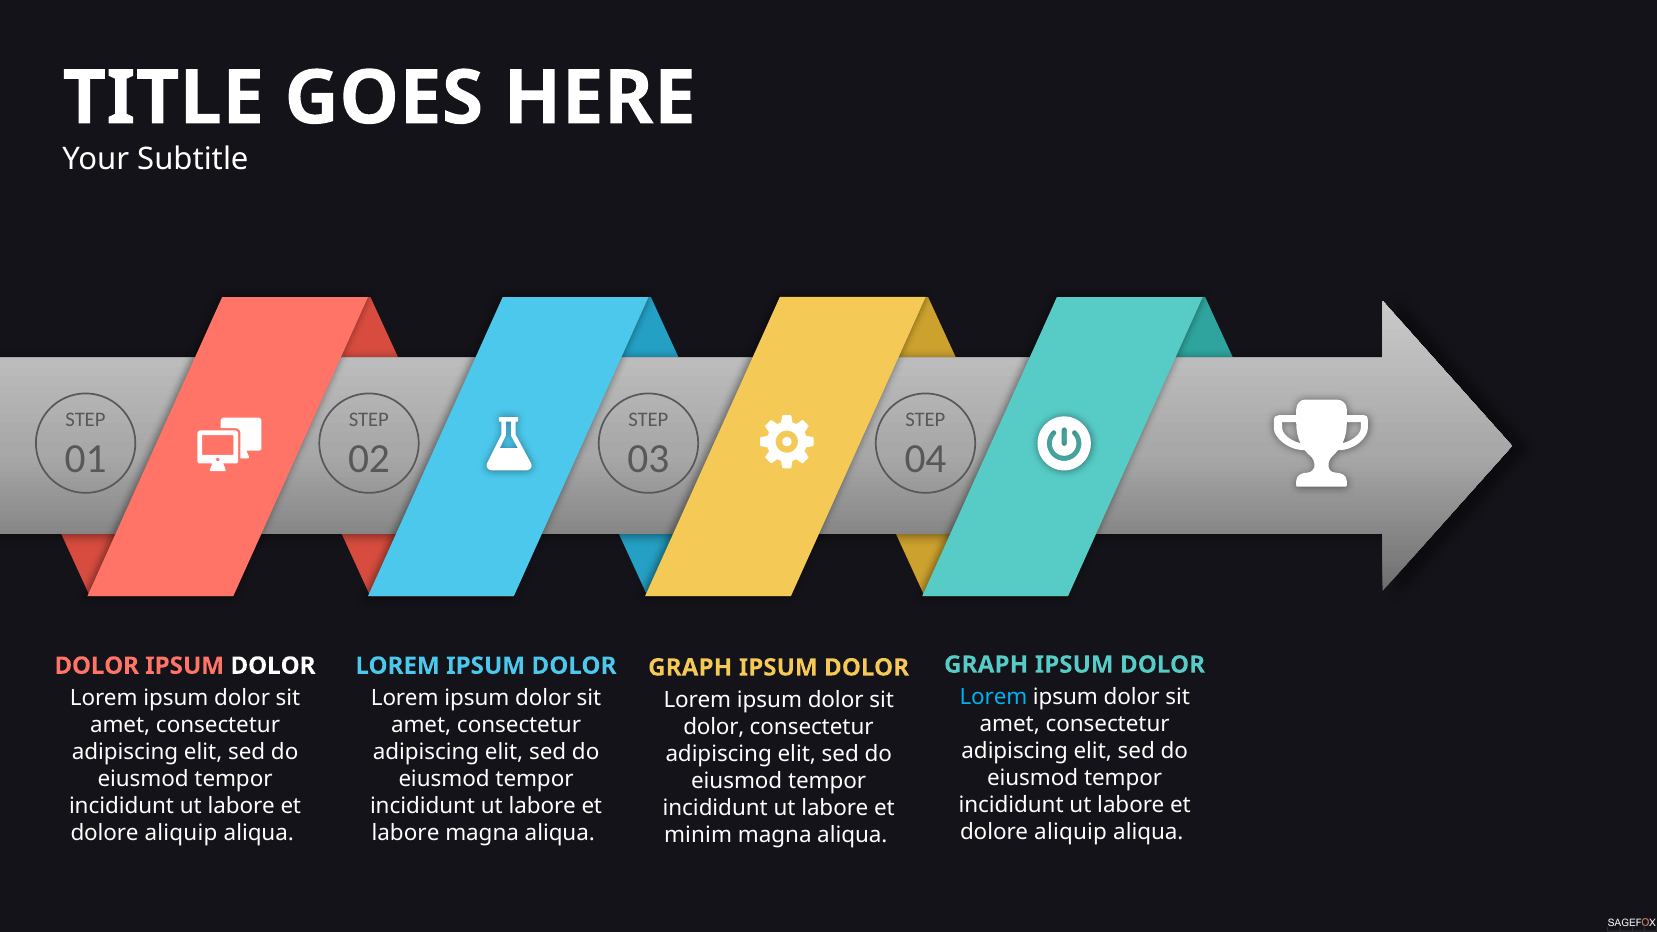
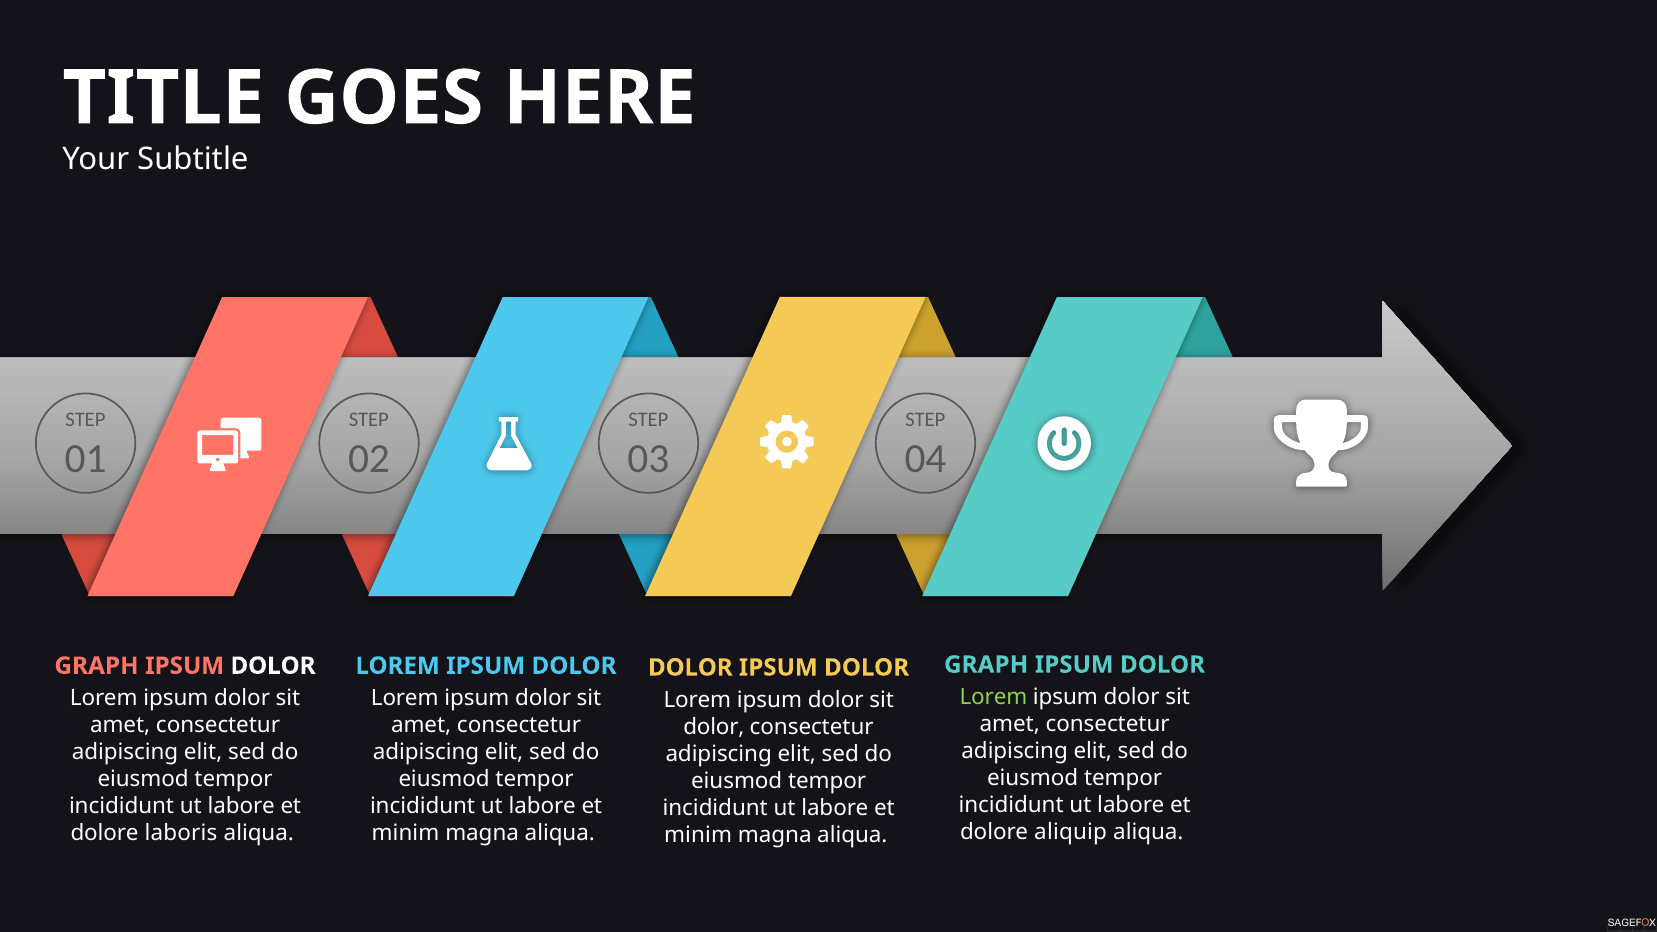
DOLOR: DOLOR -> GRAPH (97, 666)
GRAPH: GRAPH -> DOLOR (690, 668)
Lorem colour: light blue -> light green (993, 697)
aliquip: aliquip -> laboris (181, 833)
labore: labore -> minim (405, 833)
